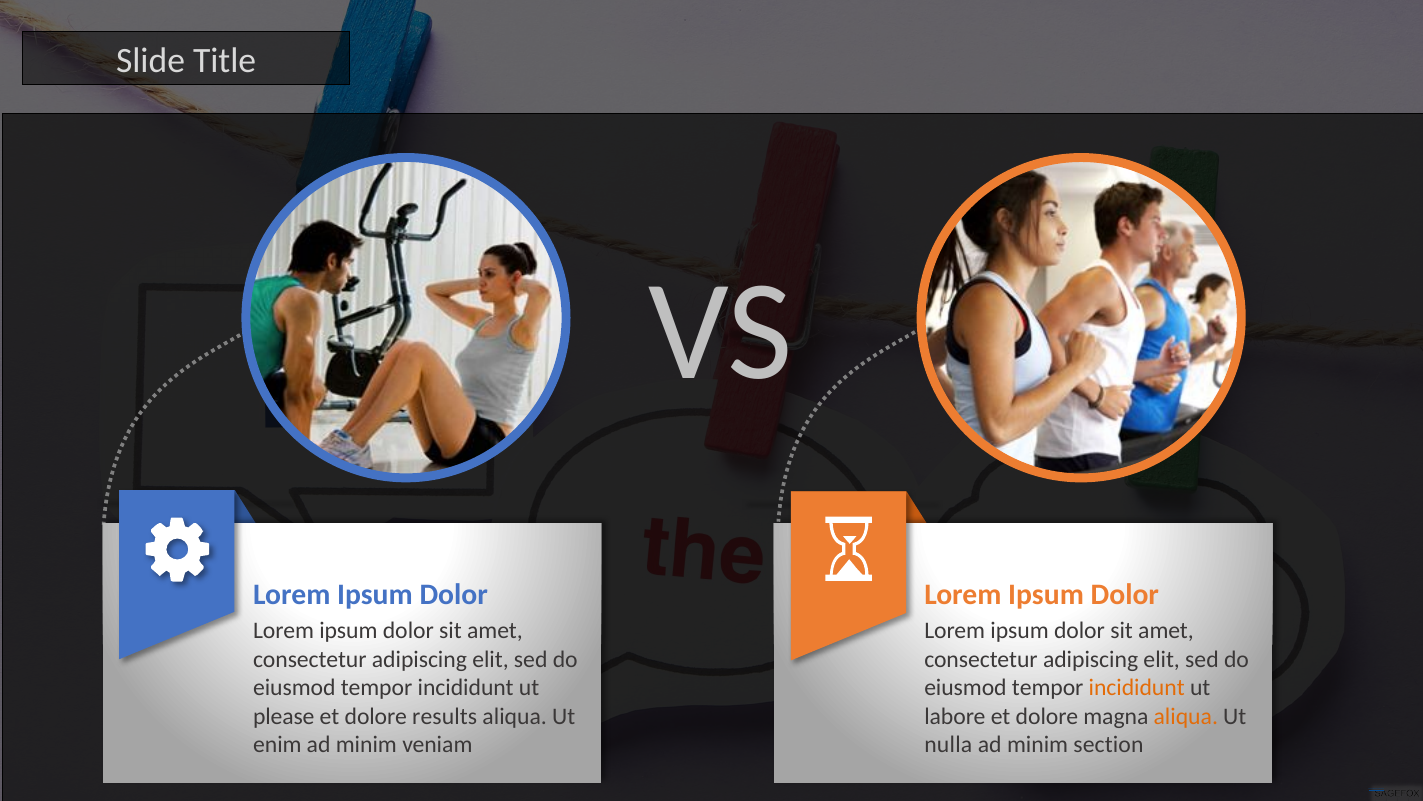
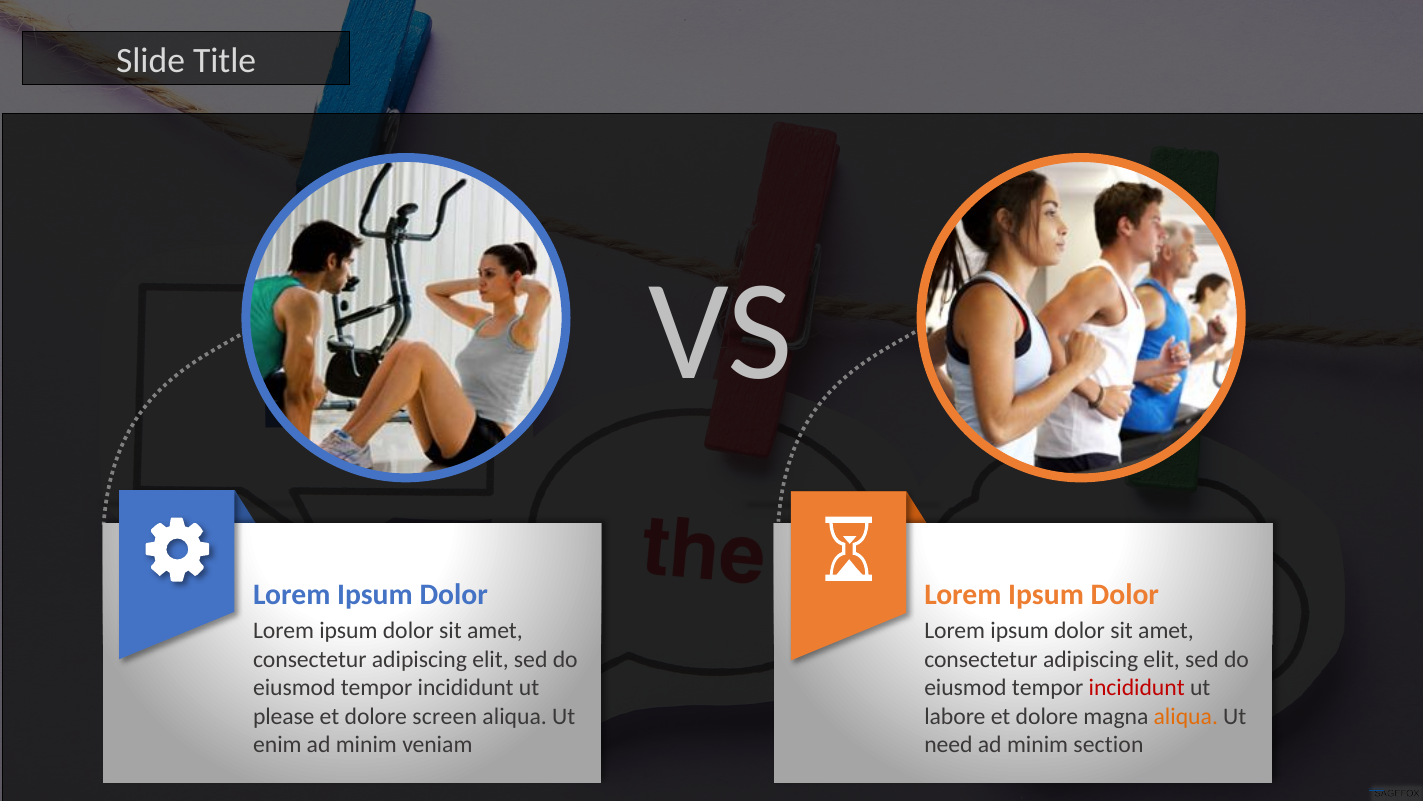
incididunt colour: orange -> red (1137, 687)
results: results -> screen (445, 716)
nulla: nulla -> need (948, 744)
